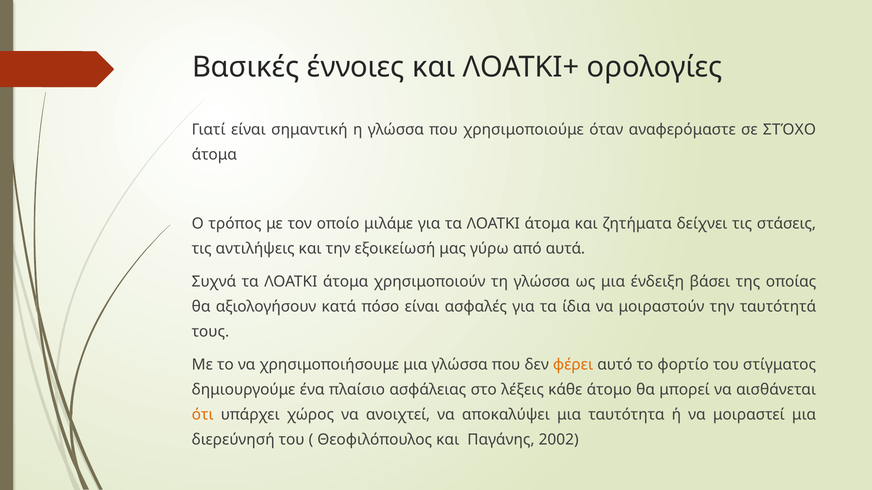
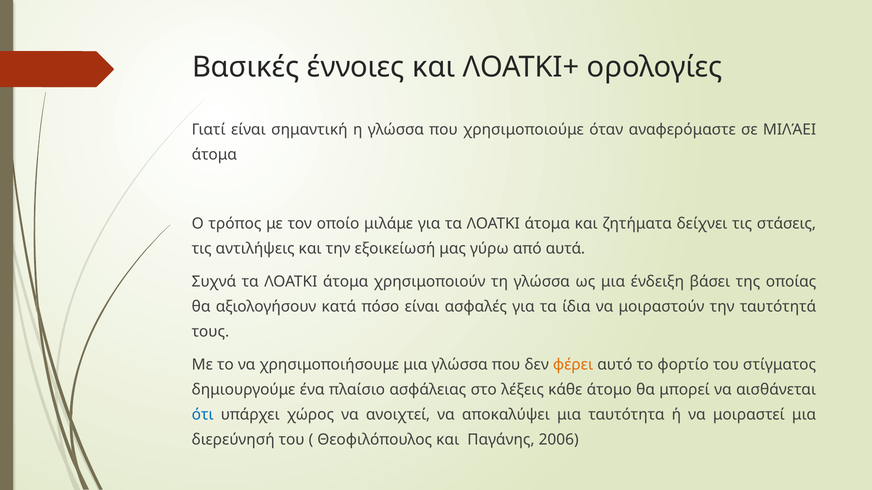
ΣΤΌΧΟ: ΣΤΌΧΟ -> ΜΙΛΆΕΙ (790, 130)
ότι colour: orange -> blue (203, 415)
2002: 2002 -> 2006 (559, 440)
